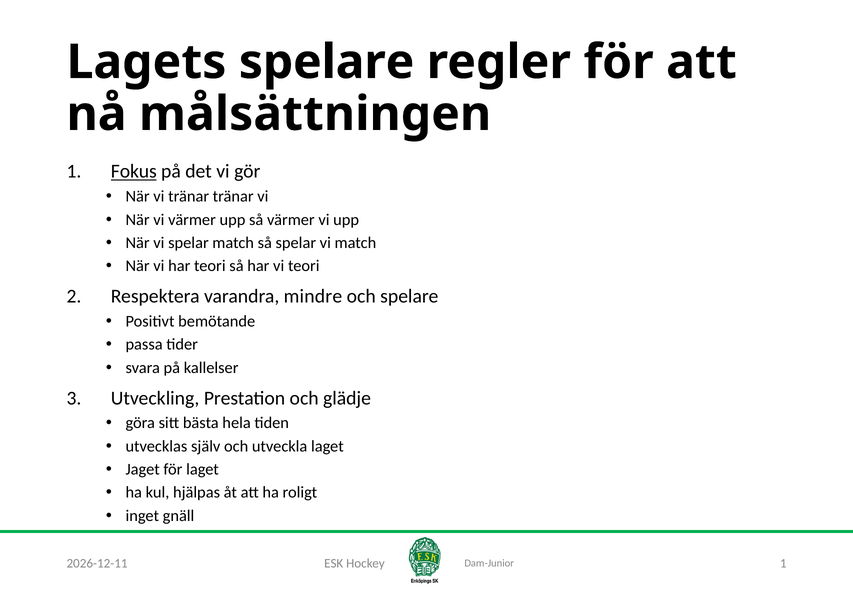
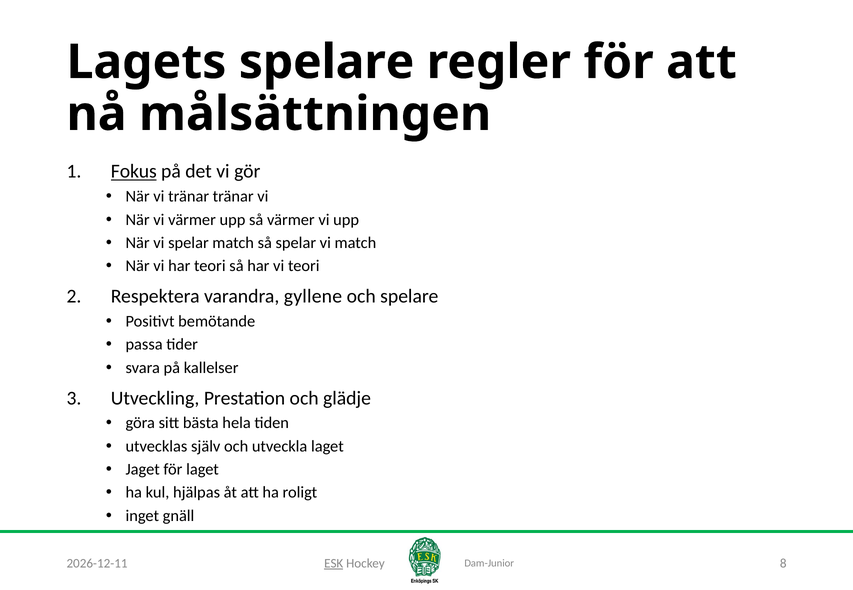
mindre: mindre -> gyllene (313, 297)
ESK underline: none -> present (334, 564)
Hockey 1: 1 -> 8 (783, 564)
